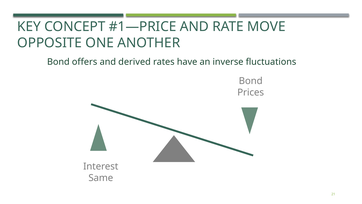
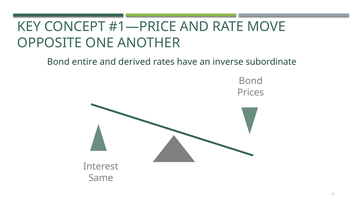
offers: offers -> entire (85, 62)
fluctuations: fluctuations -> subordinate (271, 62)
